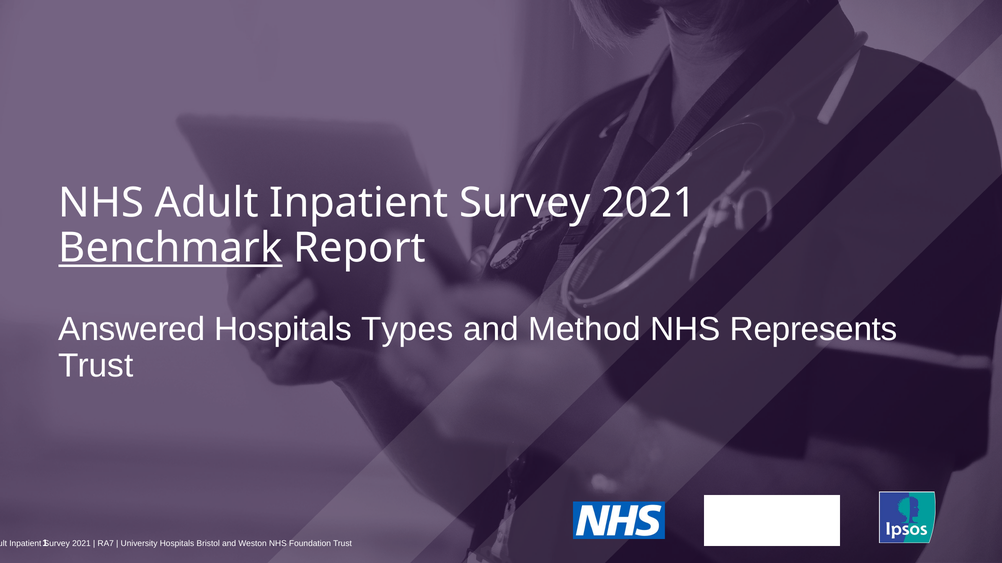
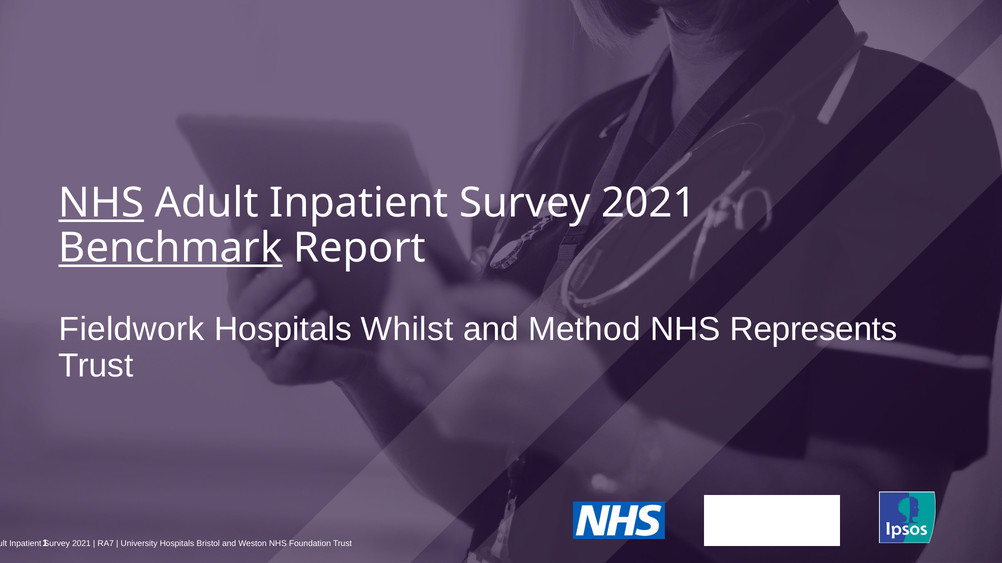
NHS underline: none -> present (101, 203)
Answered: Answered -> Fieldwork (132, 330)
Types: Types -> Whilst (407, 330)
